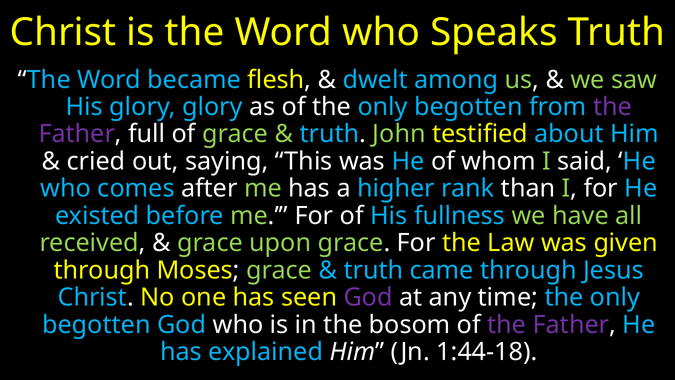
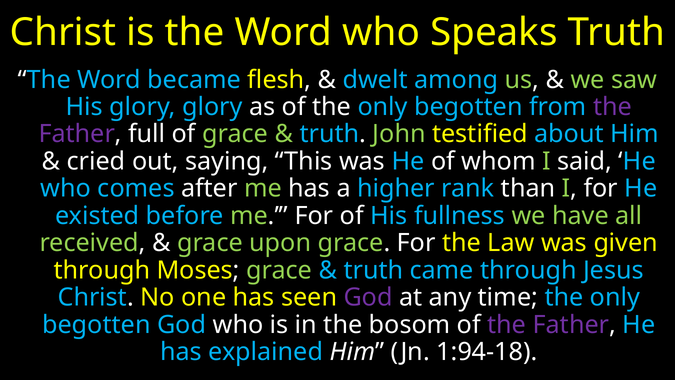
1:44-18: 1:44-18 -> 1:94-18 (487, 352)
